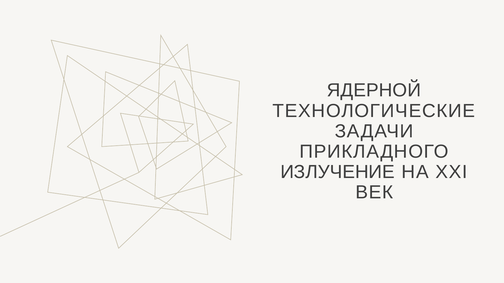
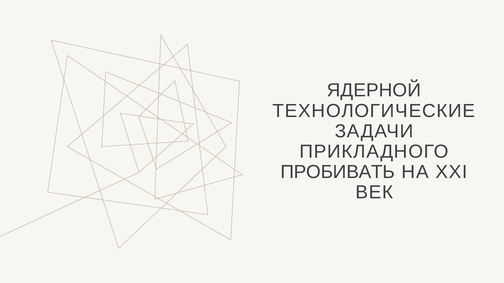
ИЗЛУЧЕНИЕ: ИЗЛУЧЕНИЕ -> ПРОБИВАТЬ (338, 172)
